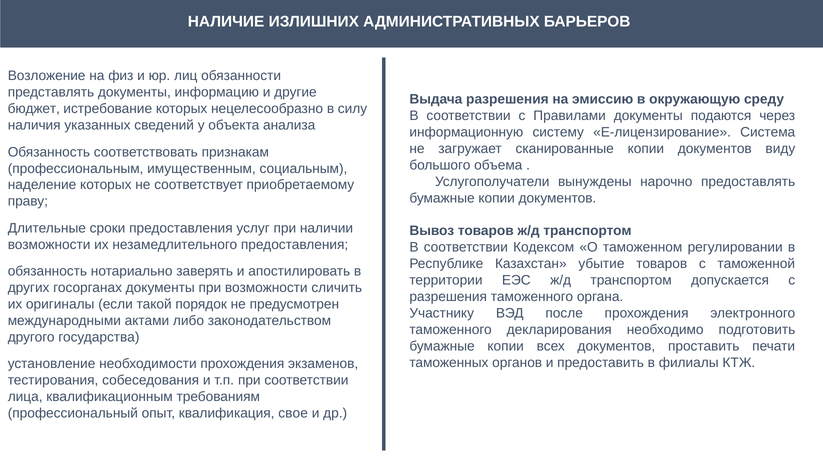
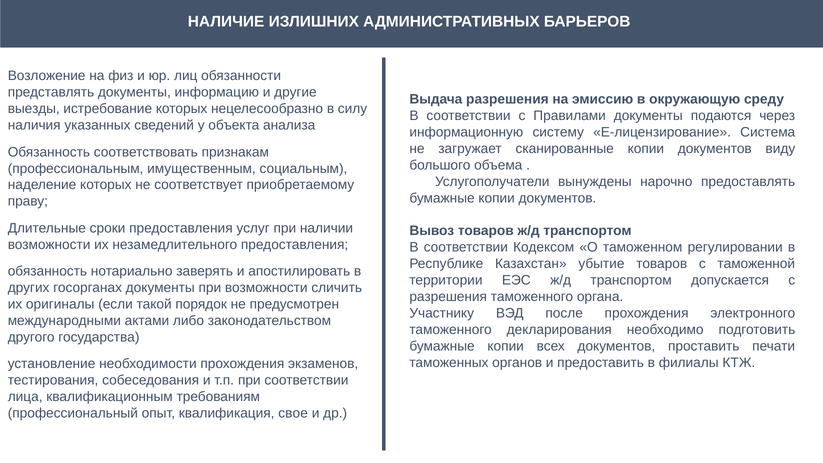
бюджет: бюджет -> выезды (34, 109)
